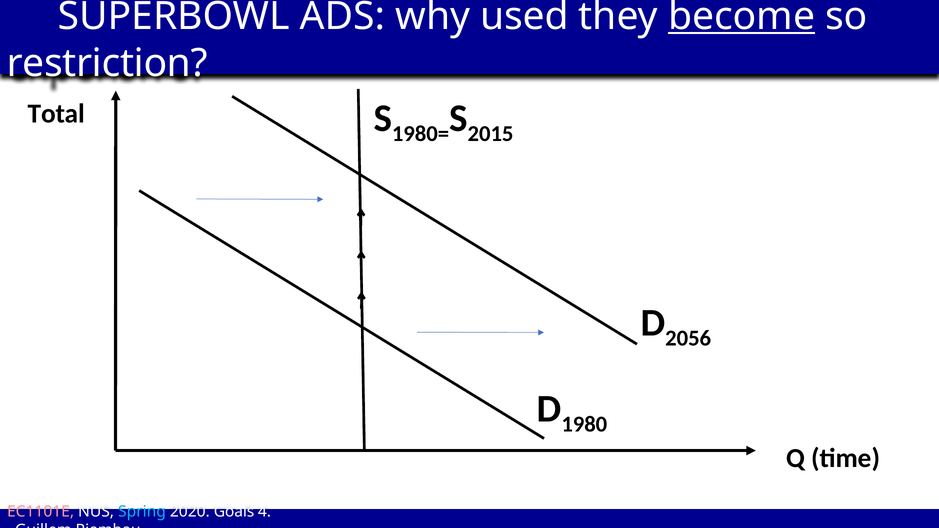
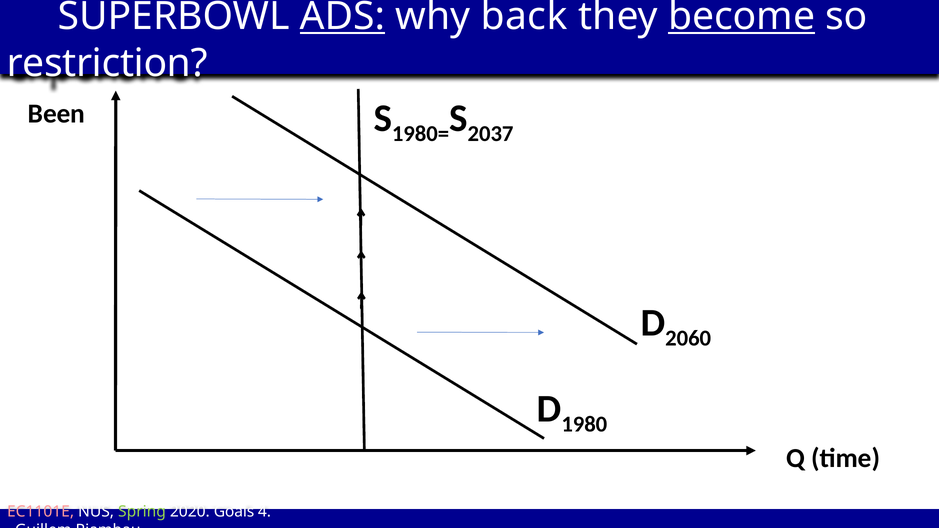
ADS underline: none -> present (343, 16)
used: used -> back (524, 16)
Total: Total -> Been (56, 114)
2015: 2015 -> 2037 (491, 134)
2056: 2056 -> 2060 (688, 338)
Spring colour: light blue -> light green (142, 512)
